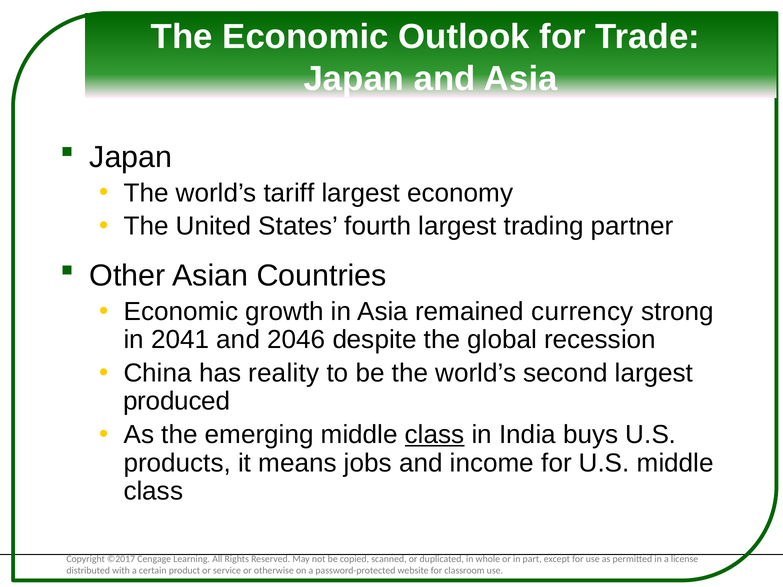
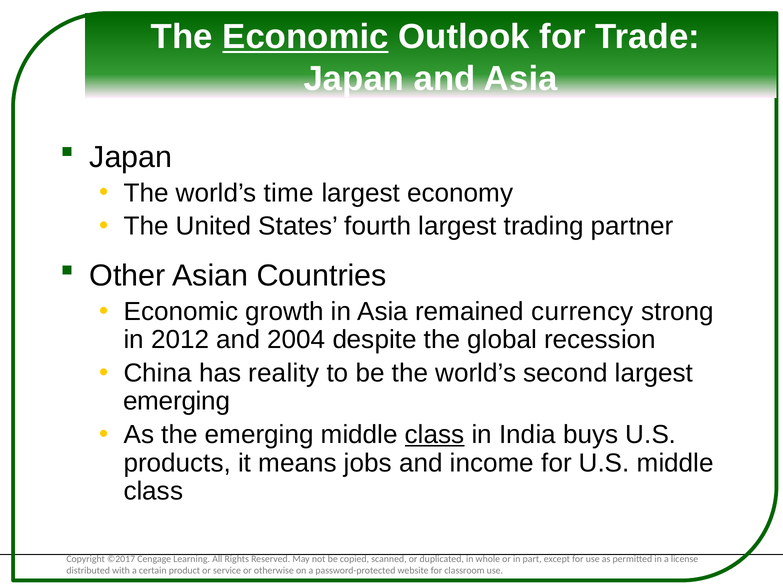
Economic underline: none -> present (305, 37)
tariff: tariff -> time (289, 193)
2041: 2041 -> 2012 (180, 340)
2046: 2046 -> 2004 (296, 340)
produced: produced -> emerging (177, 402)
